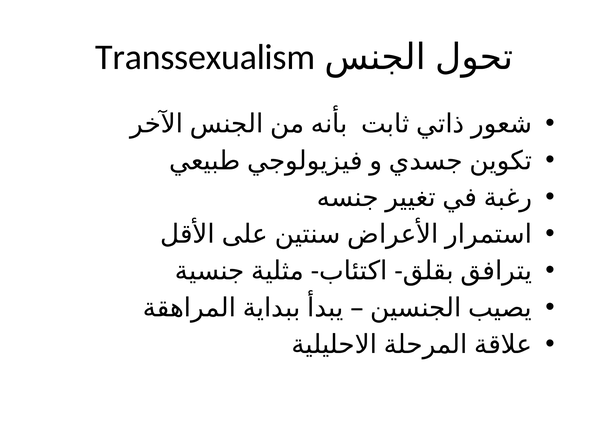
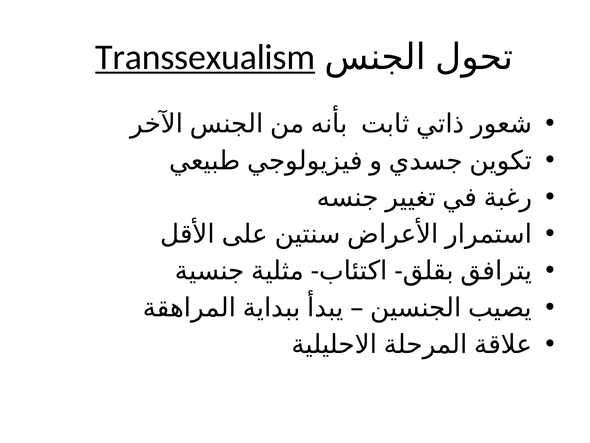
Transsexualism underline: none -> present (205, 57)
